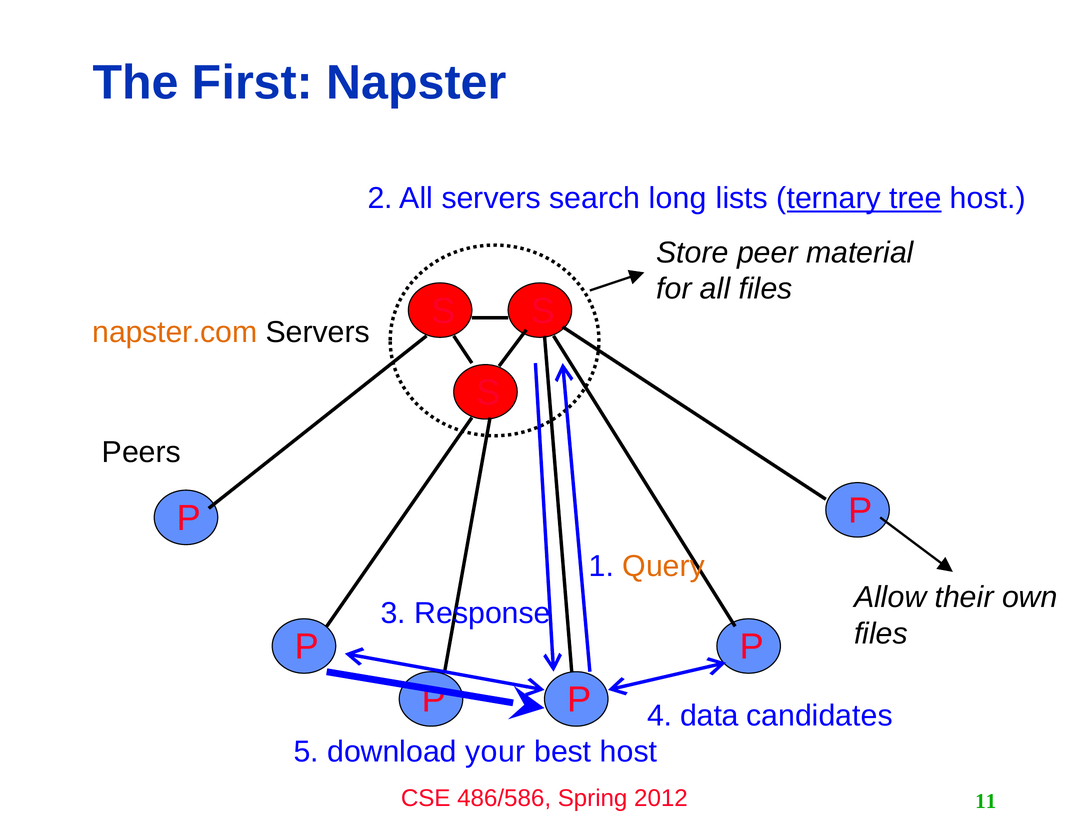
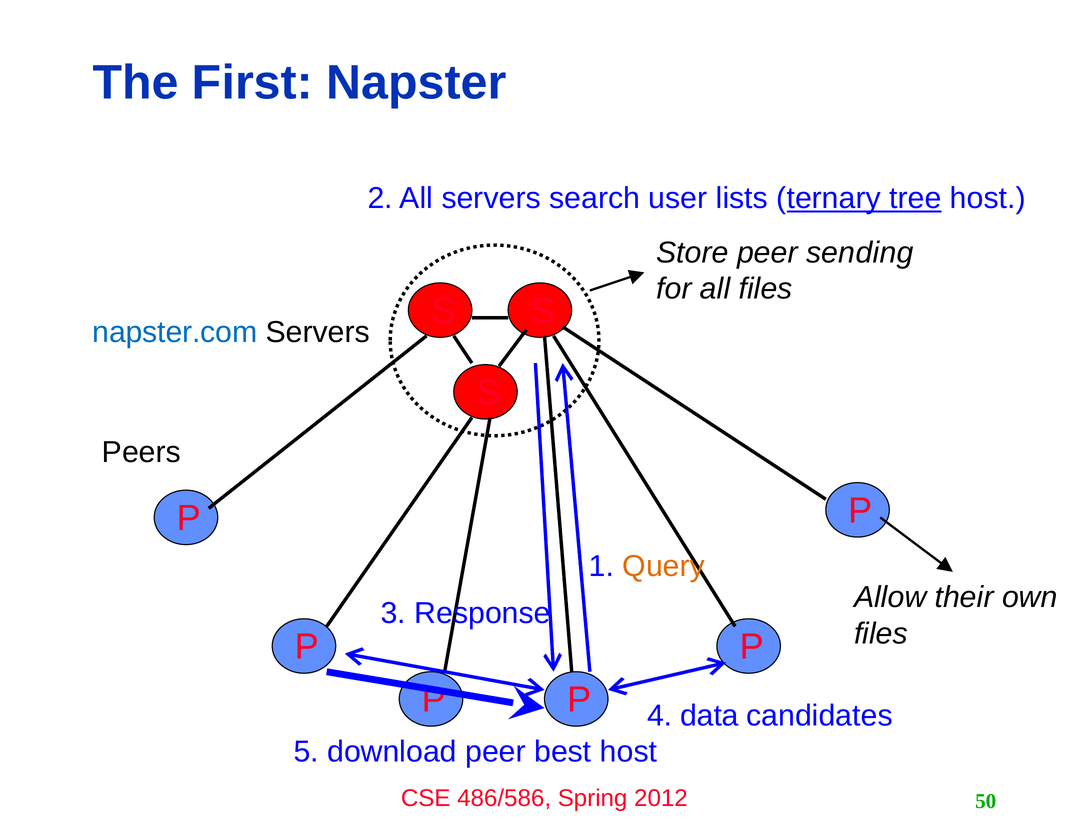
long: long -> user (678, 198)
material: material -> sending (860, 252)
napster.com colour: orange -> blue (175, 332)
download your: your -> peer (496, 752)
11: 11 -> 50 (986, 801)
